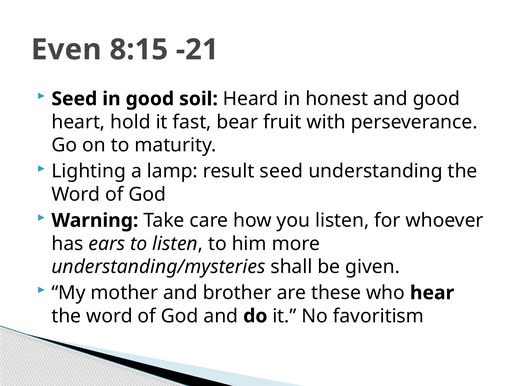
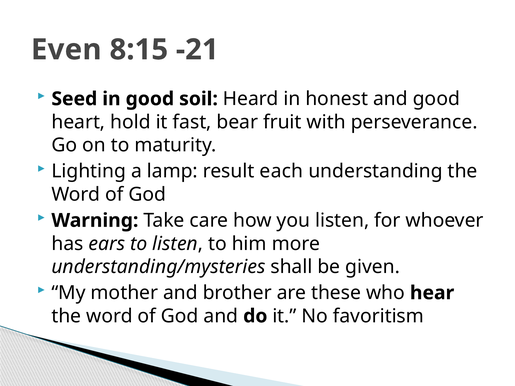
result seed: seed -> each (281, 171)
